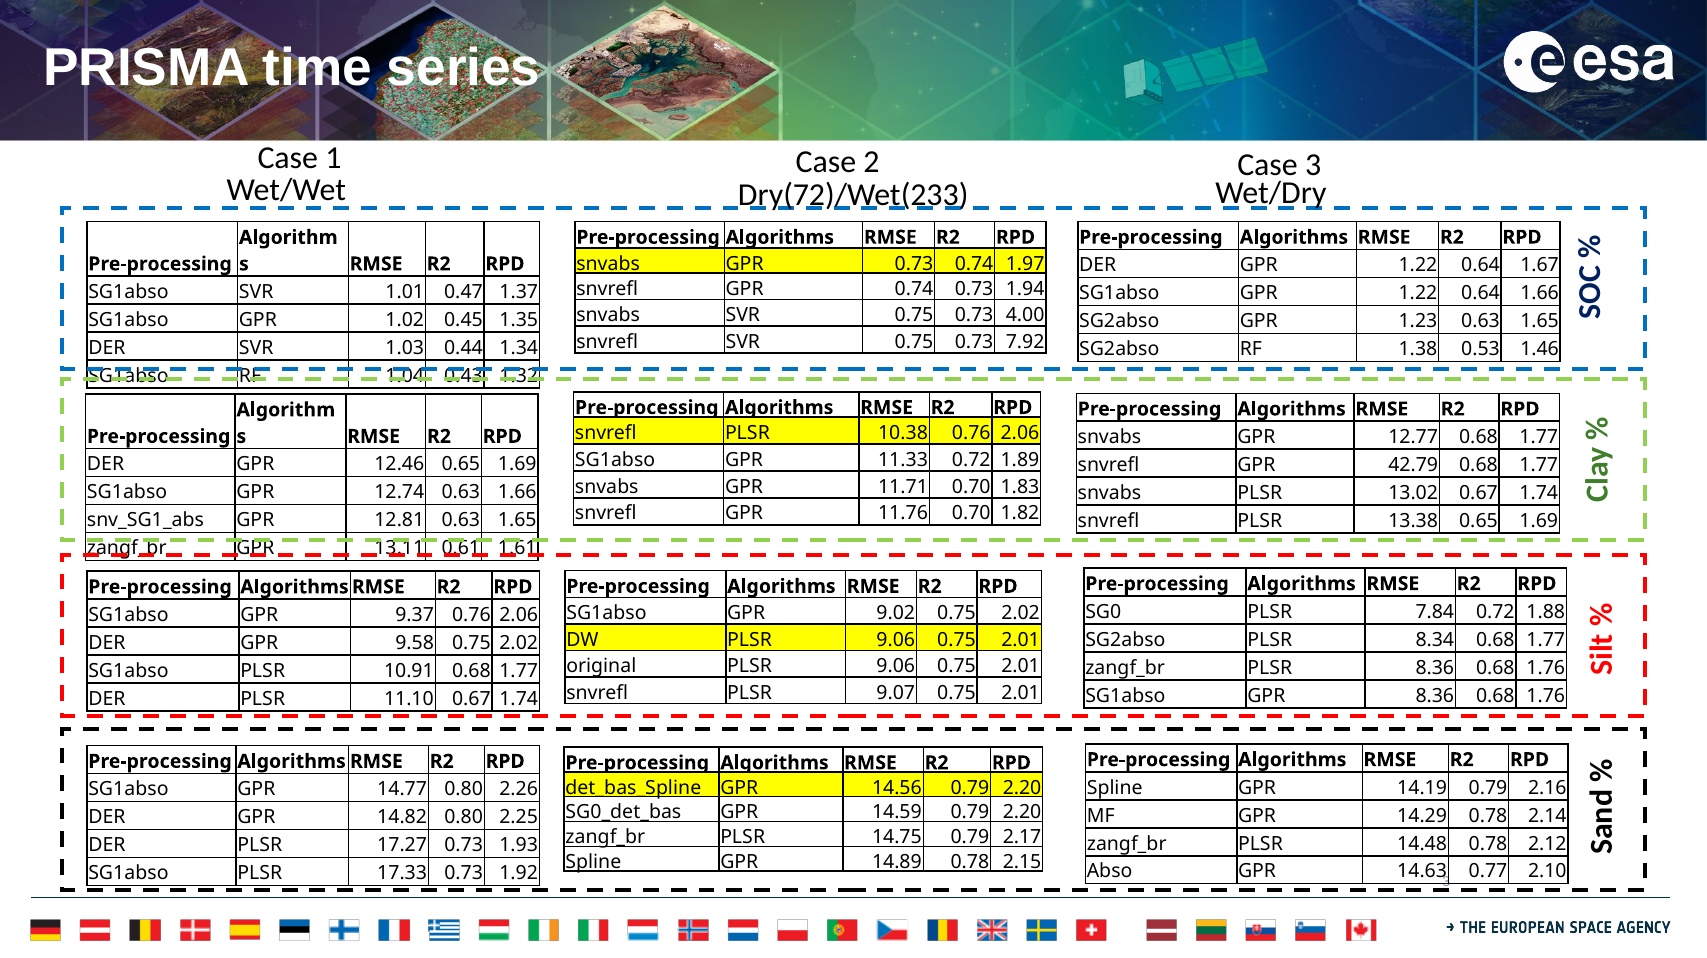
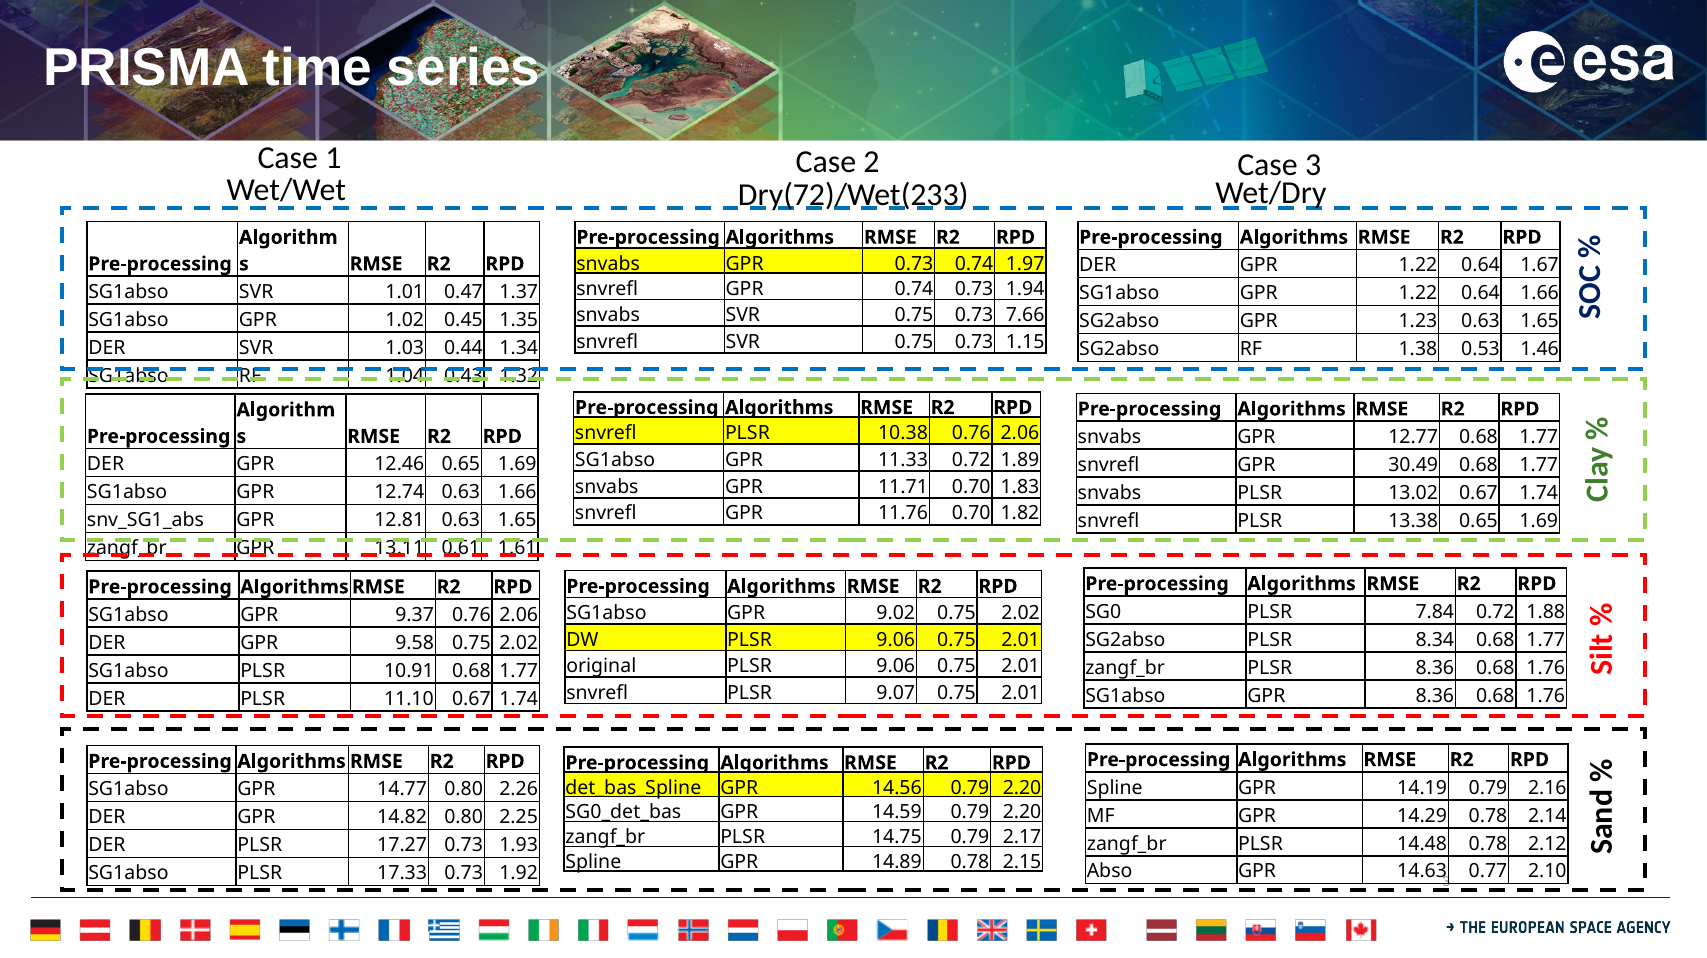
4.00: 4.00 -> 7.66 (1025, 315)
7.92: 7.92 -> 1.15 (1025, 342)
42.79: 42.79 -> 30.49 (1413, 465)
